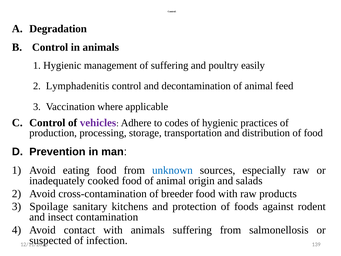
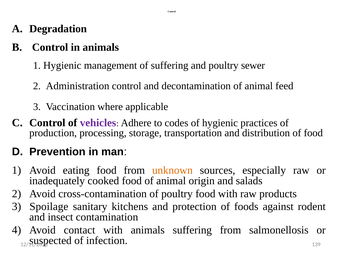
easily: easily -> sewer (253, 65)
Lymphadenitis: Lymphadenitis -> Administration (78, 86)
unknown colour: blue -> orange (172, 170)
of breeder: breeder -> poultry (177, 194)
